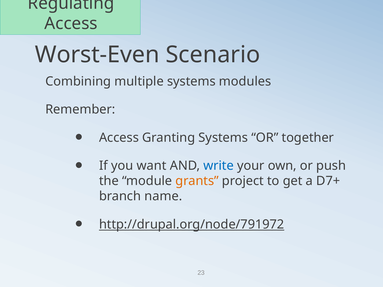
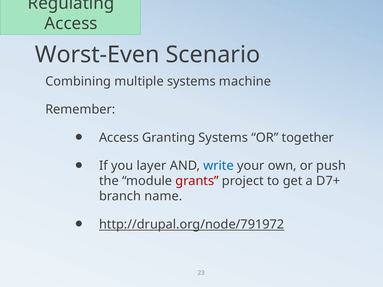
modules: modules -> machine (245, 81)
want: want -> layer (152, 166)
grants colour: orange -> red (197, 181)
